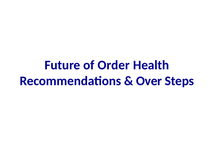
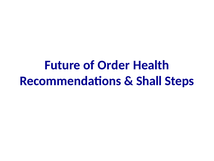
Over: Over -> Shall (149, 81)
